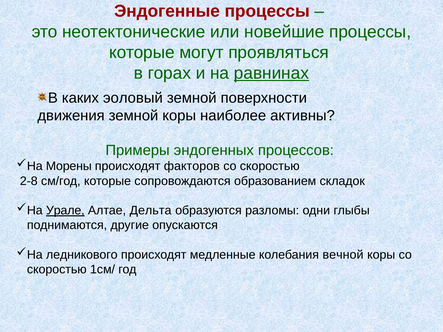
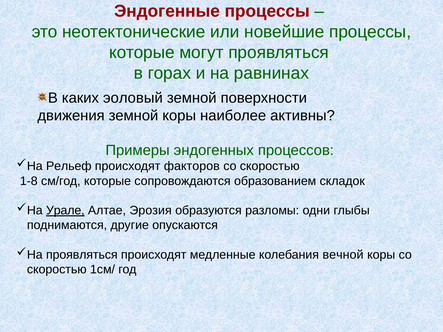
равнинах underline: present -> none (271, 73)
Морены: Морены -> Рельеф (69, 166)
2-8: 2-8 -> 1-8 (29, 181)
Дельта: Дельта -> Эрозия (151, 211)
ледникового: ледникового -> проявляться (82, 255)
